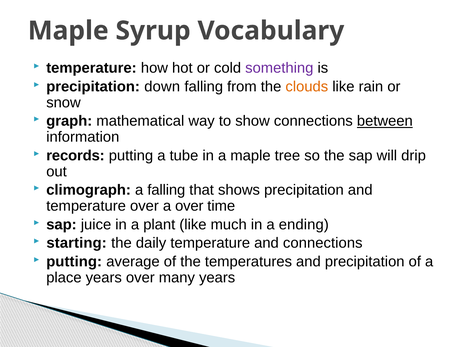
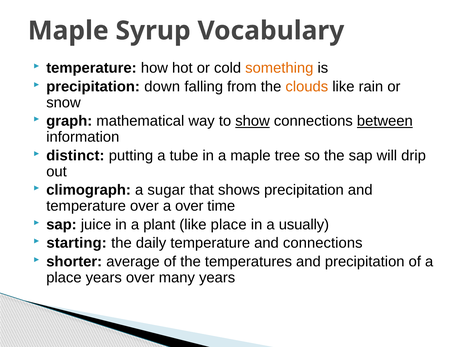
something colour: purple -> orange (279, 68)
show underline: none -> present (253, 121)
records: records -> distinct (75, 156)
a falling: falling -> sugar (166, 190)
like much: much -> place (229, 225)
ending: ending -> usually (304, 225)
putting: putting -> shorter (74, 262)
